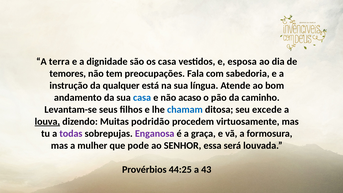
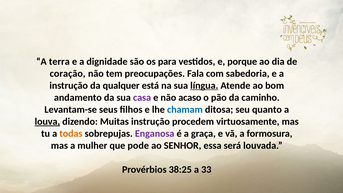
os casa: casa -> para (167, 61)
esposa: esposa -> porque (242, 61)
temores: temores -> coração (68, 73)
língua underline: none -> present (204, 85)
casa colour: blue -> purple (142, 97)
excede: excede -> quanto (267, 109)
Muitas podridão: podridão -> instrução (150, 122)
todas colour: purple -> orange (71, 134)
44:25: 44:25 -> 38:25 (180, 170)
43: 43 -> 33 (206, 170)
